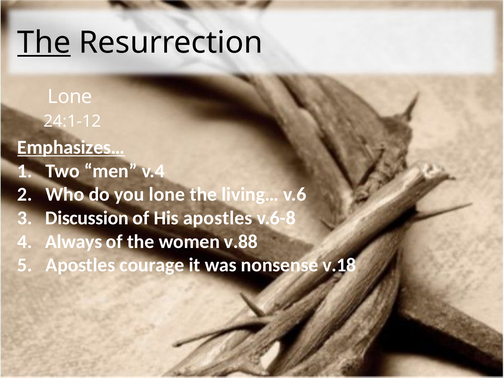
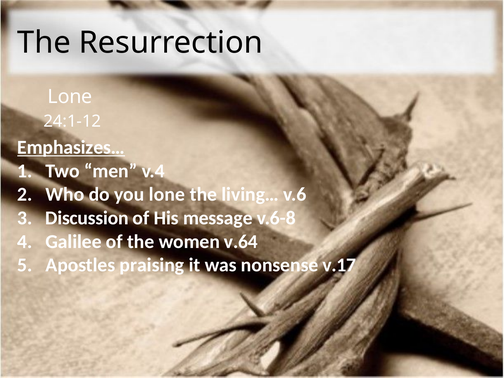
The underline: present -> none (44, 43)
His apostles: apostles -> message (218, 218)
Always: Always -> Galilee (74, 242)
v.88: v.88 -> v.64 (241, 242)
courage: courage -> praising (152, 265)
v.18: v.18 -> v.17 (339, 265)
